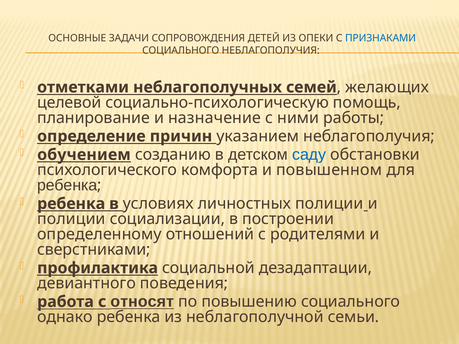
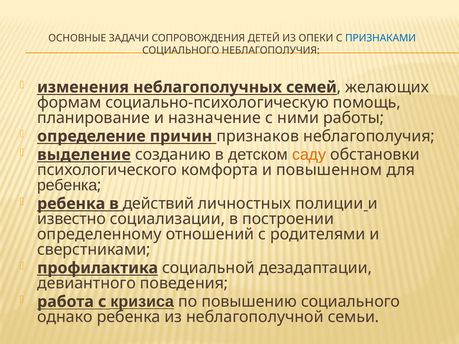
отметками: отметками -> изменения (83, 87)
целевой: целевой -> формам (69, 103)
указанием: указанием -> признаков (258, 136)
обучением: обучением -> выделение (84, 155)
саду colour: blue -> orange (309, 155)
условиях: условиях -> действий (158, 204)
полиции: полиции -> известно (71, 219)
относят: относят -> кризиса (142, 302)
